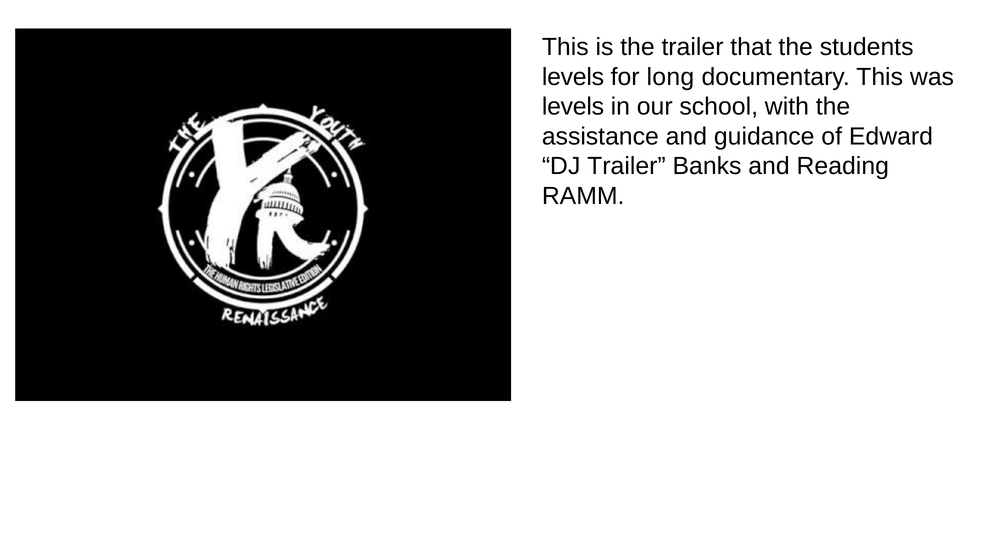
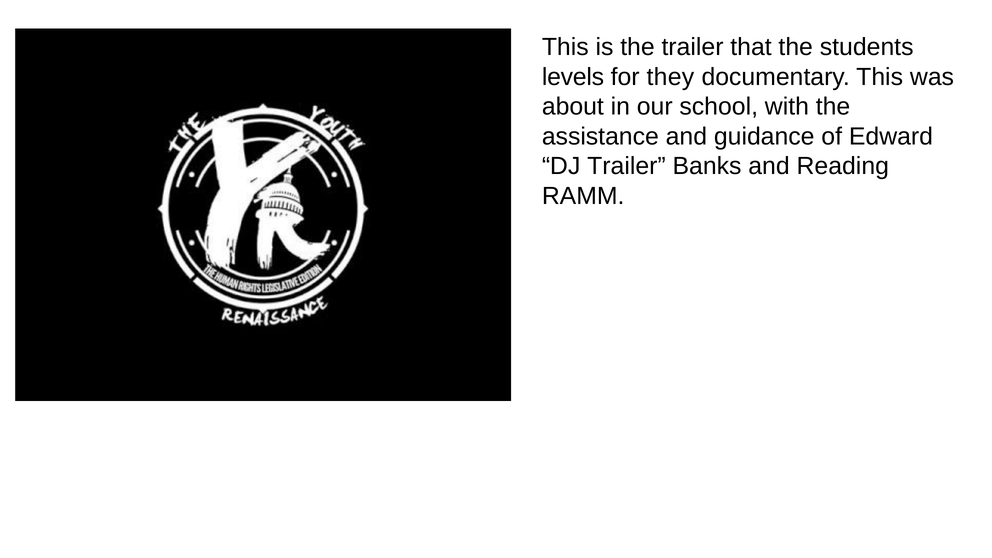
long: long -> they (670, 77)
levels: levels -> about (573, 107)
